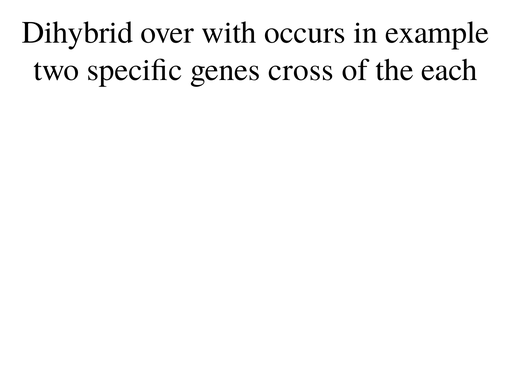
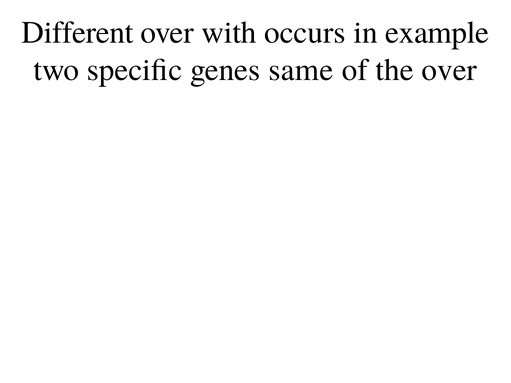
Dihybrid: Dihybrid -> Different (77, 32)
cross: cross -> same (301, 70)
the each: each -> over (449, 70)
